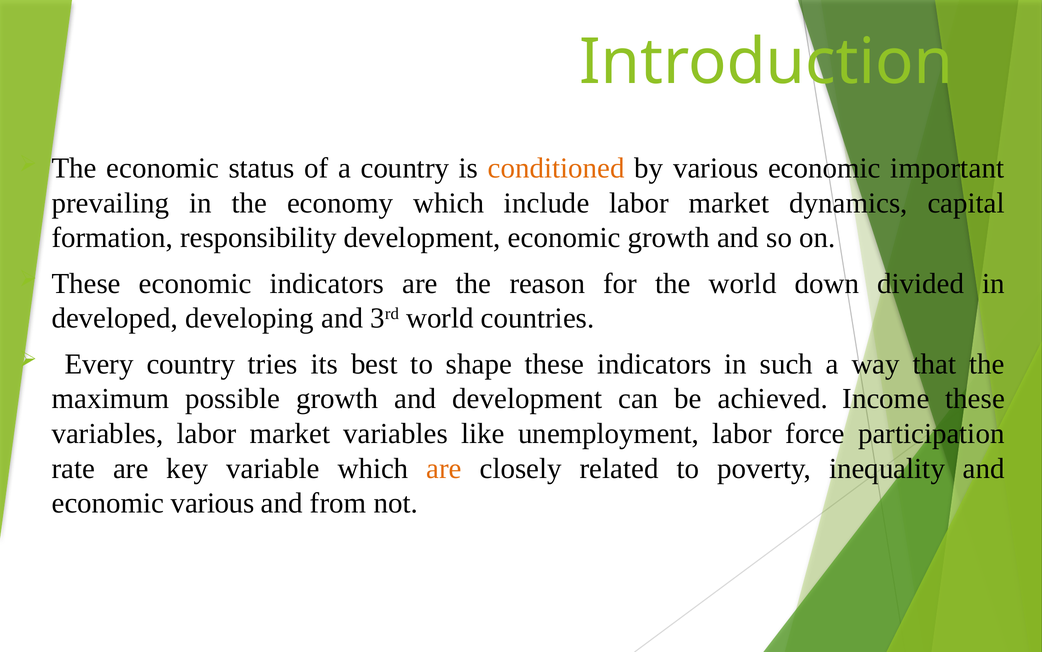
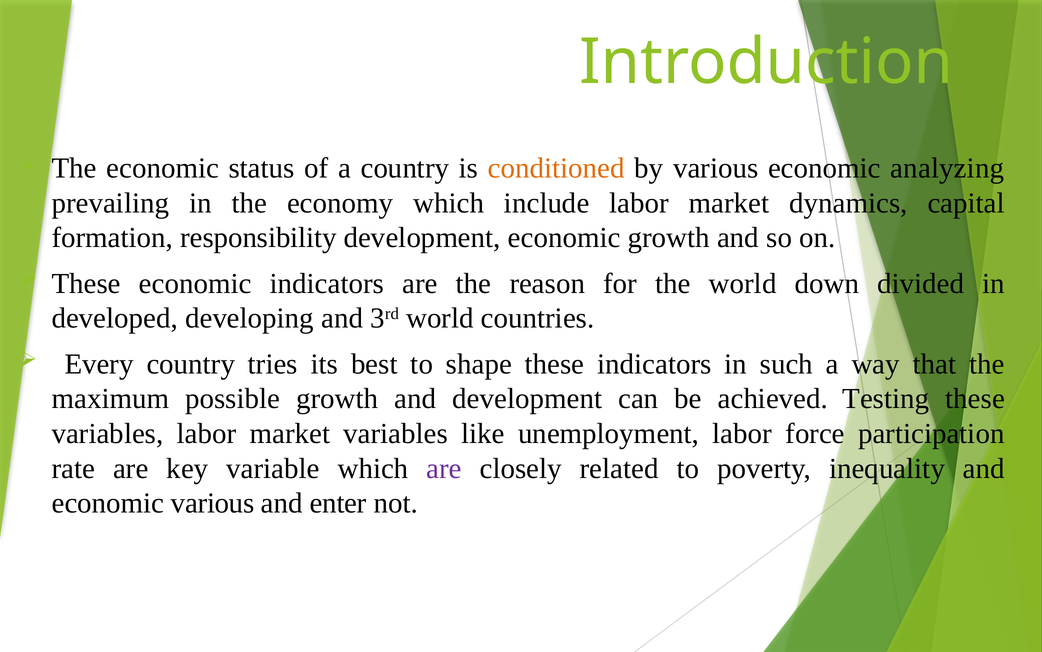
important: important -> analyzing (947, 168)
Income: Income -> Testing (886, 398)
are colour: orange -> purple (444, 468)
from: from -> enter (338, 503)
